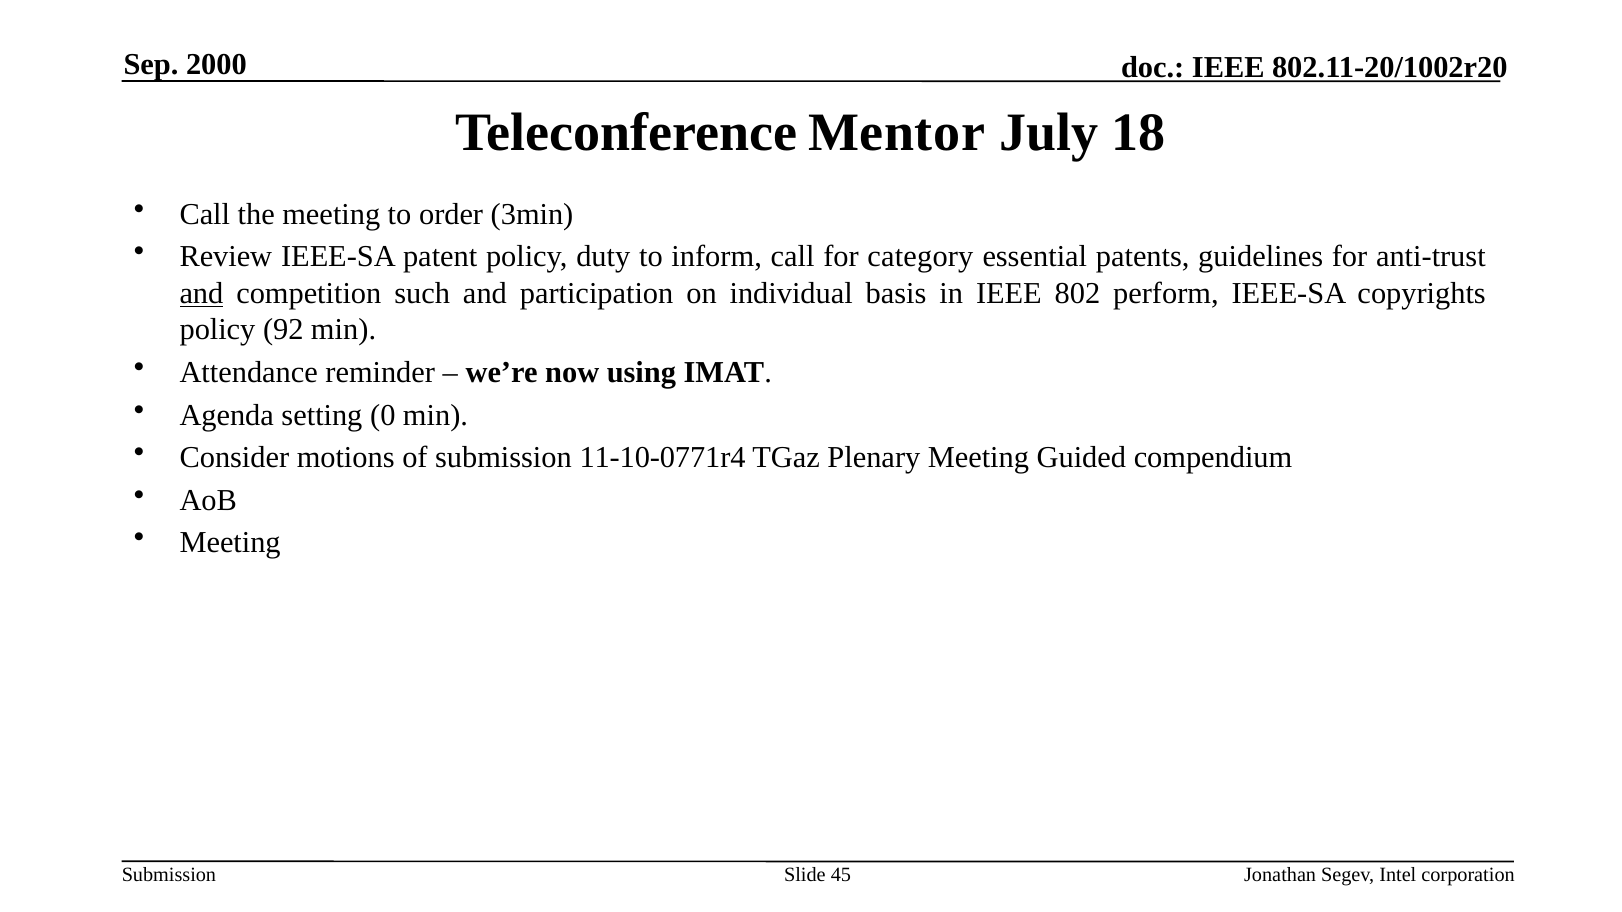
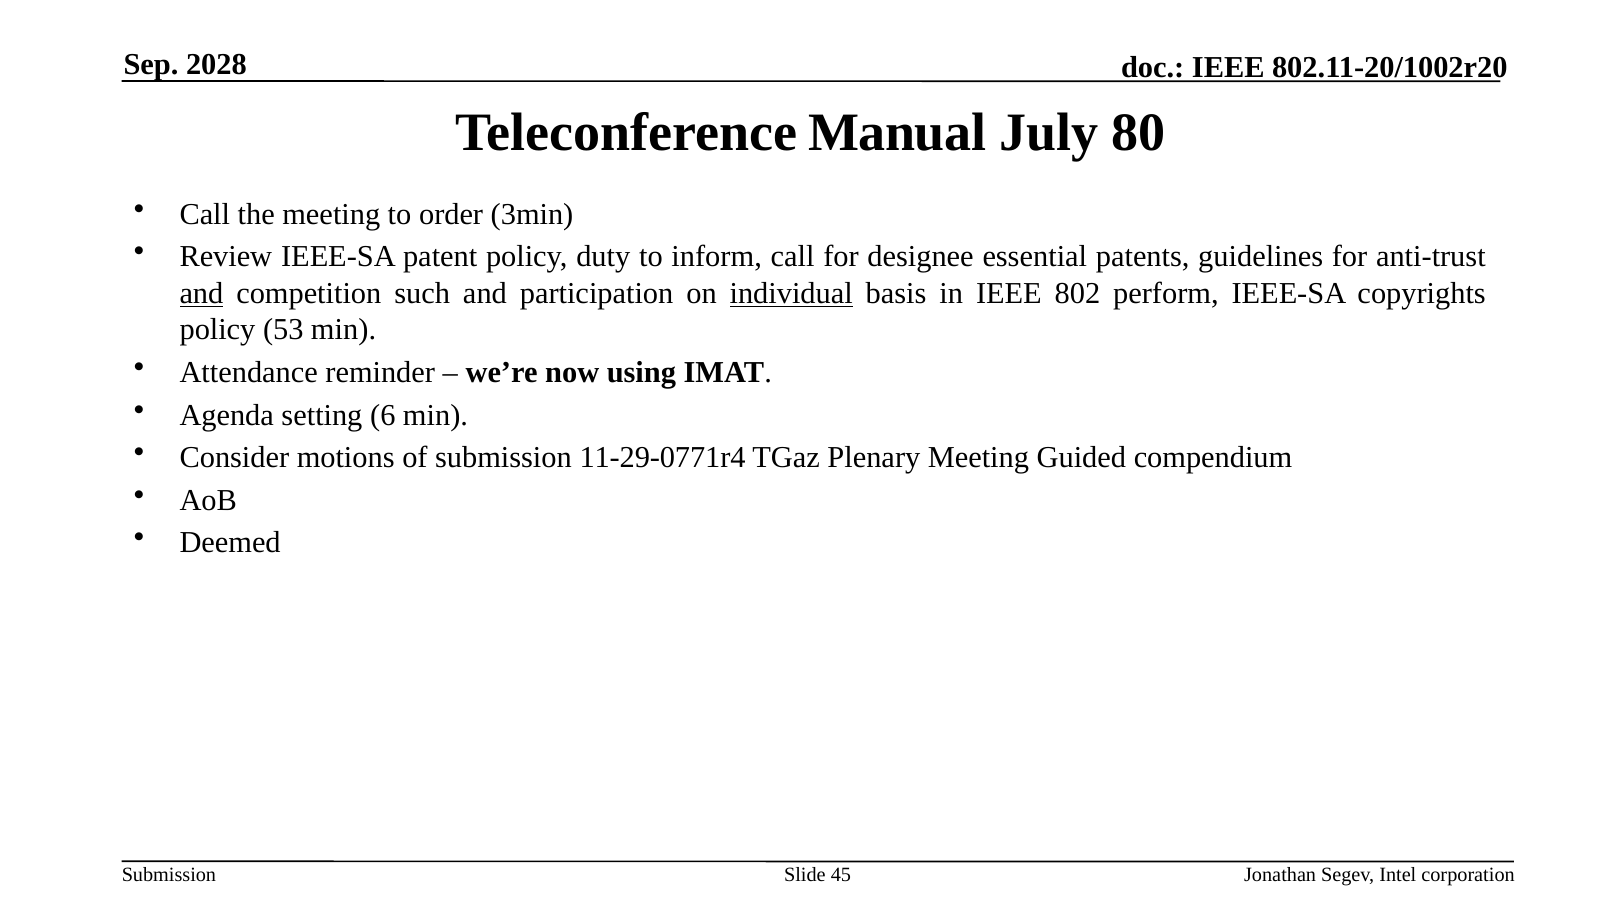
2000: 2000 -> 2028 (216, 64)
Mentor: Mentor -> Manual (897, 132)
18: 18 -> 80 (1139, 132)
category: category -> designee (921, 257)
individual underline: none -> present (791, 294)
92: 92 -> 53 (283, 330)
0: 0 -> 6 (383, 415)
11-10-0771r4: 11-10-0771r4 -> 11-29-0771r4 (662, 458)
Meeting: Meeting -> Deemed (230, 543)
